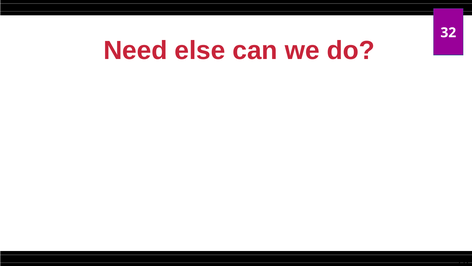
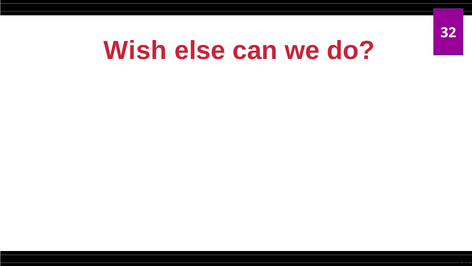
Need: Need -> Wish (135, 50)
